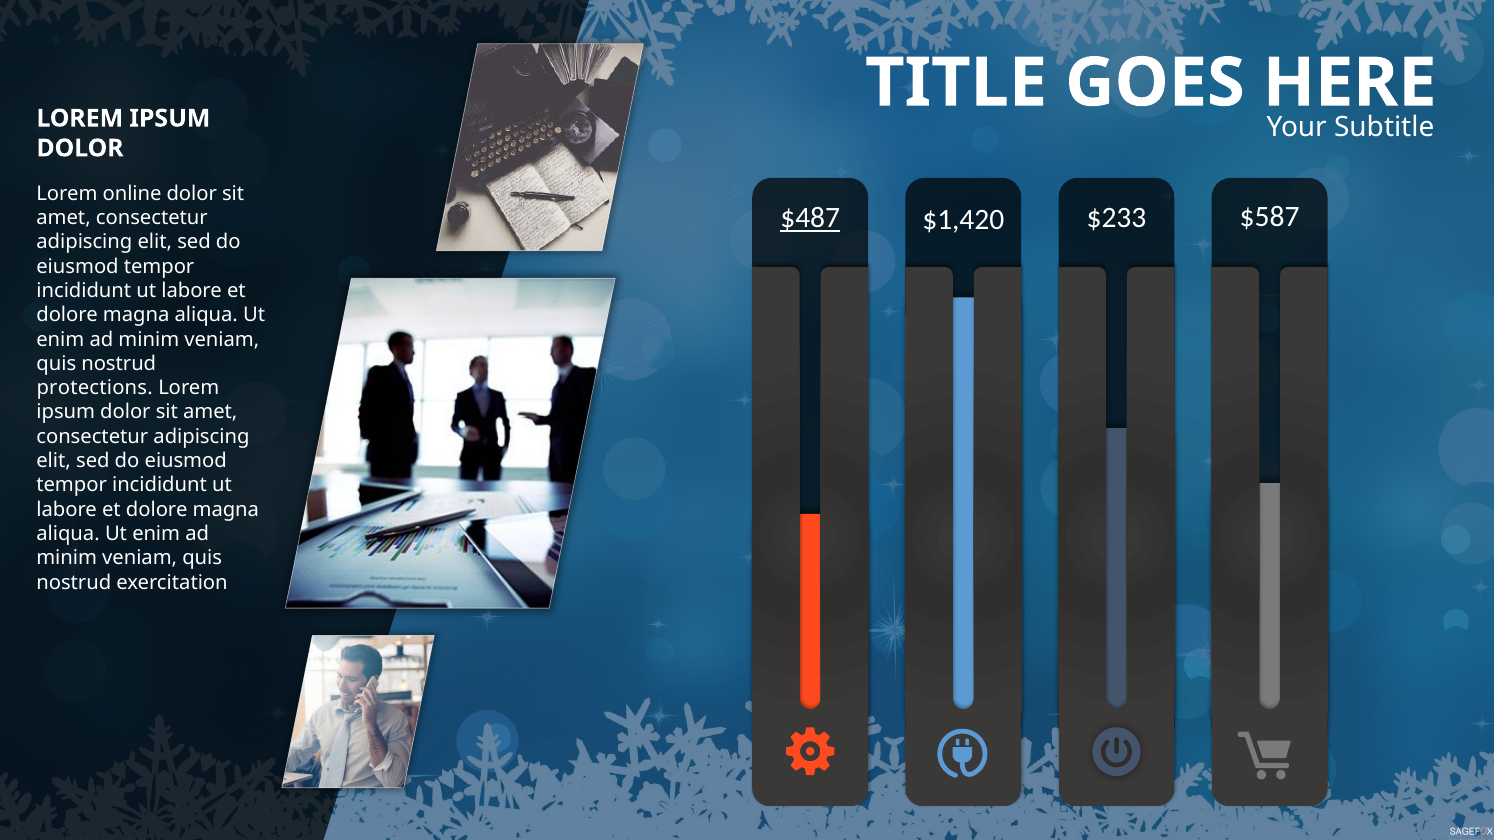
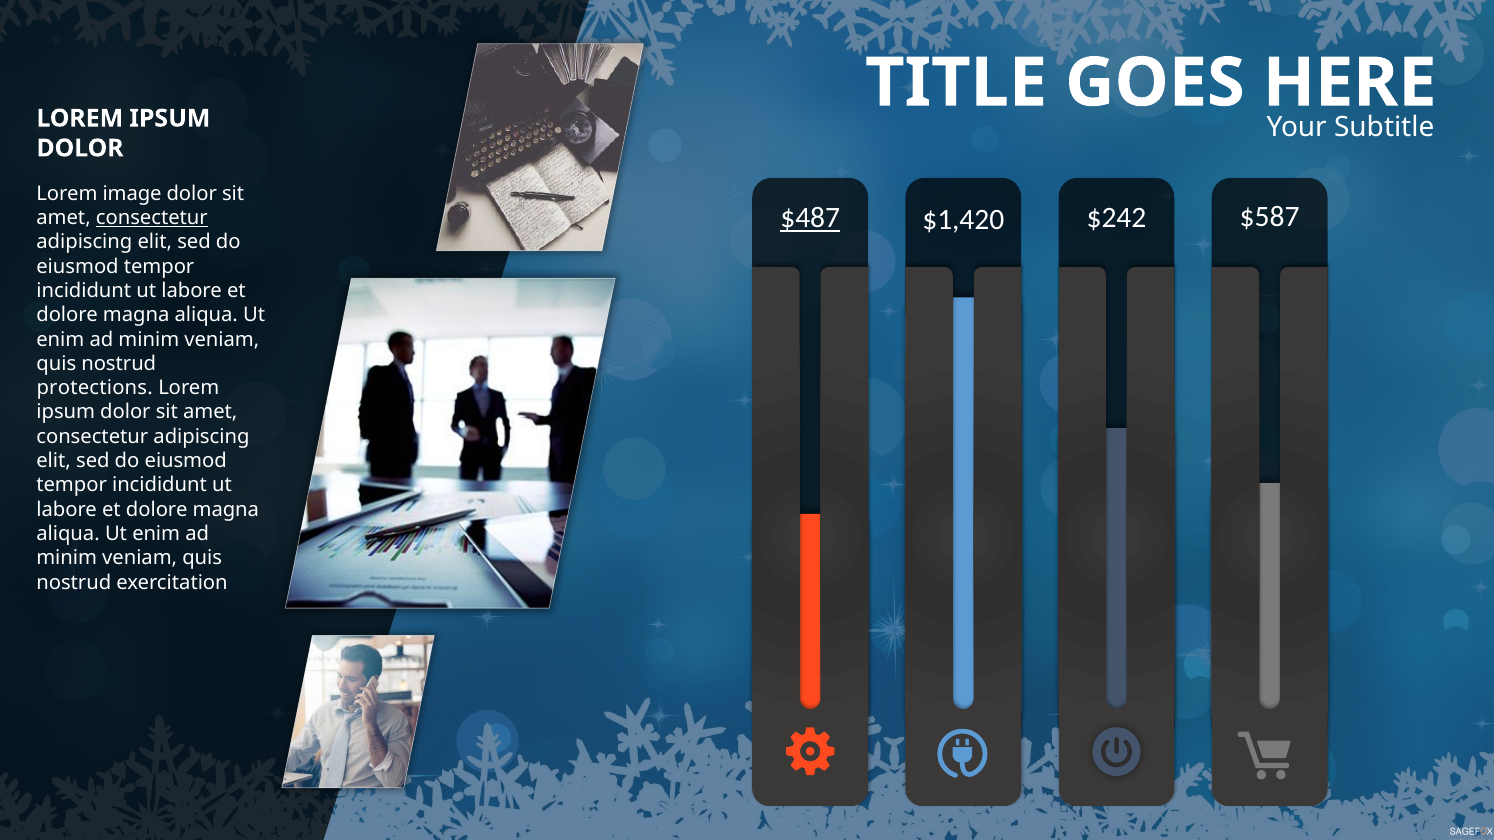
online: online -> image (132, 194)
$233: $233 -> $242 (1116, 218)
consectetur underline: none -> present (152, 218)
